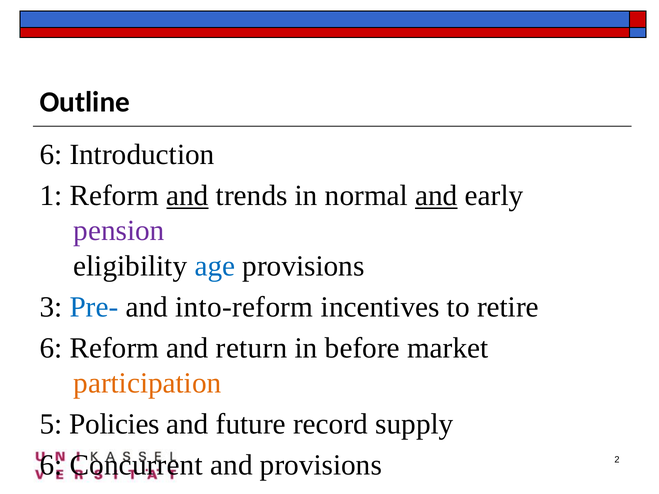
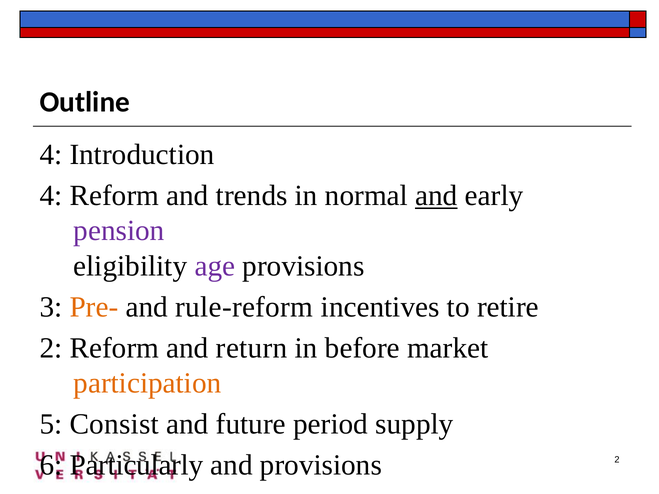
6: 6 -> 4 (51, 155)
1: 1 -> 4 (51, 196)
and underline: present -> none (187, 196)
age colour: blue -> purple (215, 266)
Pre- colour: blue -> orange (94, 307)
into-reform: into-reform -> rule-reform (244, 307)
6: 6 -> 2 (51, 348)
Policies: Policies -> Consist (114, 424)
record: record -> period (331, 424)
Concurrent: Concurrent -> Particularly (136, 465)
